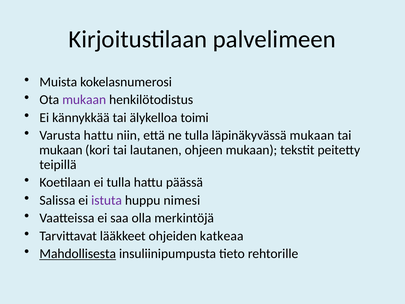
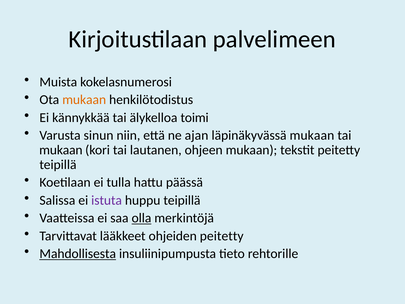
mukaan colour: purple -> orange (84, 100)
Varusta hattu: hattu -> sinun (99, 135)
ne tulla: tulla -> ajan (197, 135)
huppu nimesi: nimesi -> teipillä (182, 200)
olla underline: none -> present (141, 218)
ohjeiden katkeaa: katkeaa -> peitetty (222, 236)
